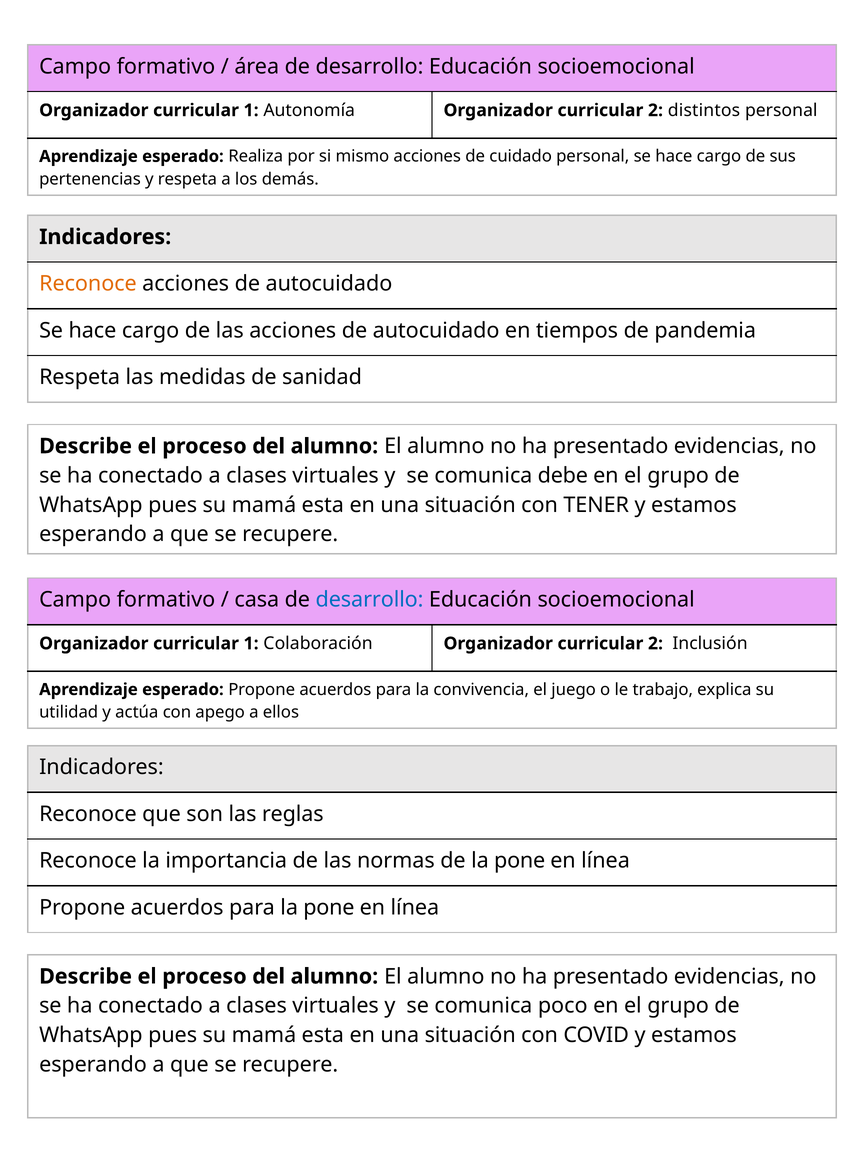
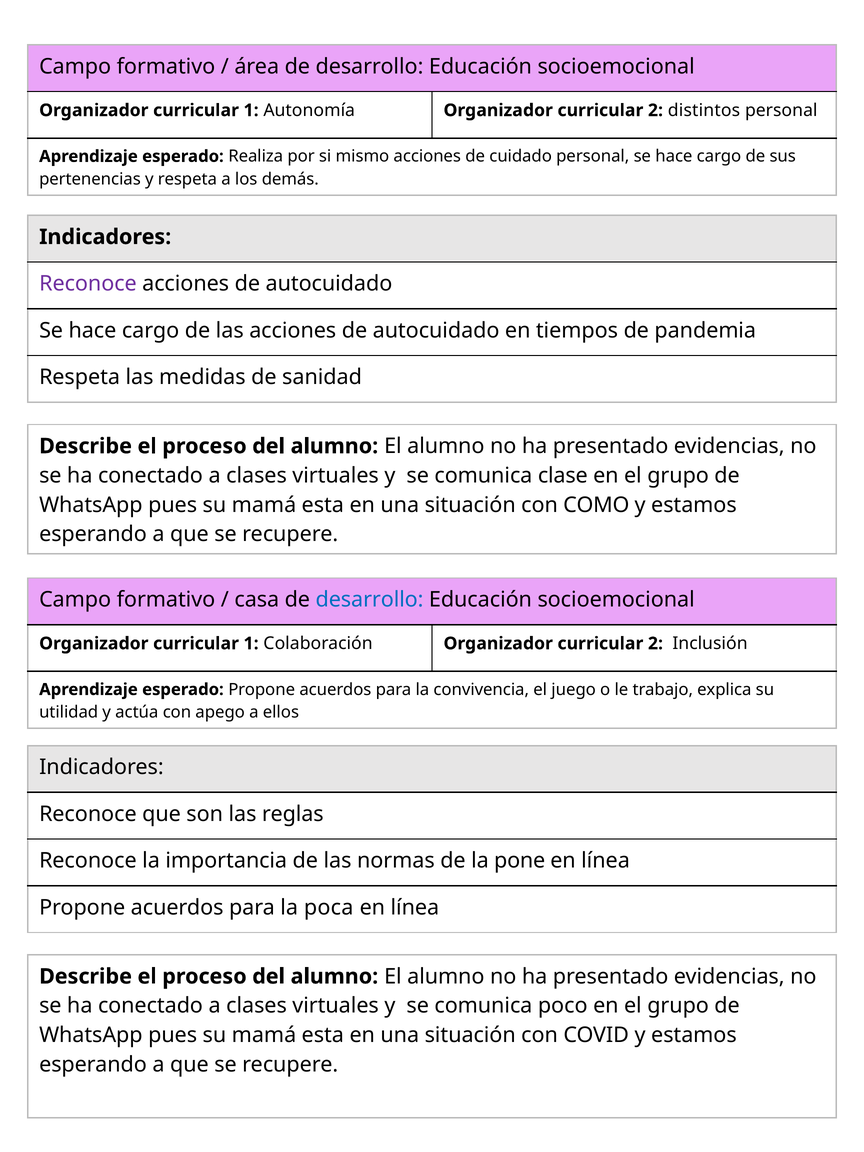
Reconoce colour: orange -> purple (88, 284)
debe: debe -> clase (563, 476)
TENER: TENER -> COMO (596, 505)
para la pone: pone -> poca (329, 907)
